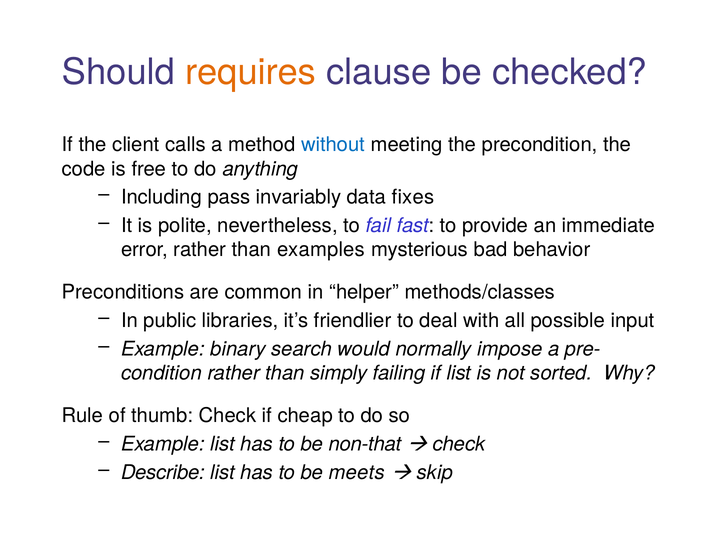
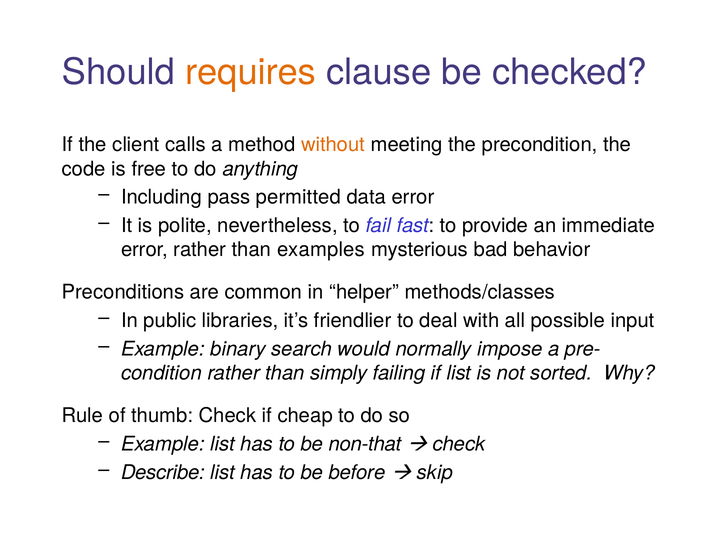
without colour: blue -> orange (333, 145)
invariably: invariably -> permitted (298, 197)
data fixes: fixes -> error (413, 197)
meets: meets -> before (357, 472)
